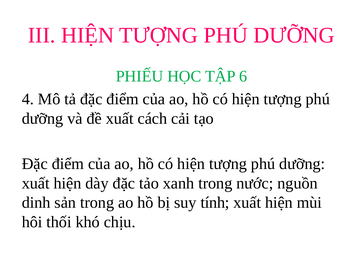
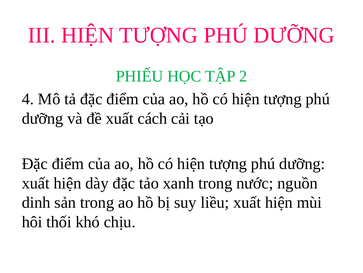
6: 6 -> 2 (243, 76)
tính: tính -> liều (215, 202)
